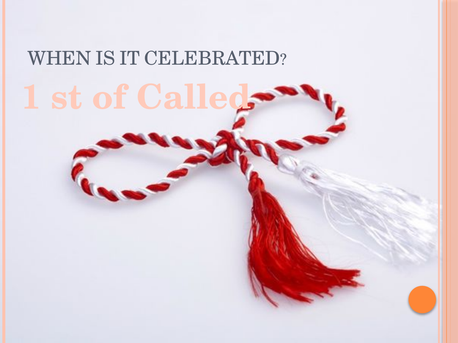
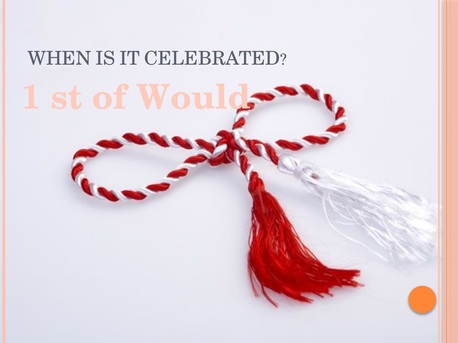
Called: Called -> Would (194, 98)
